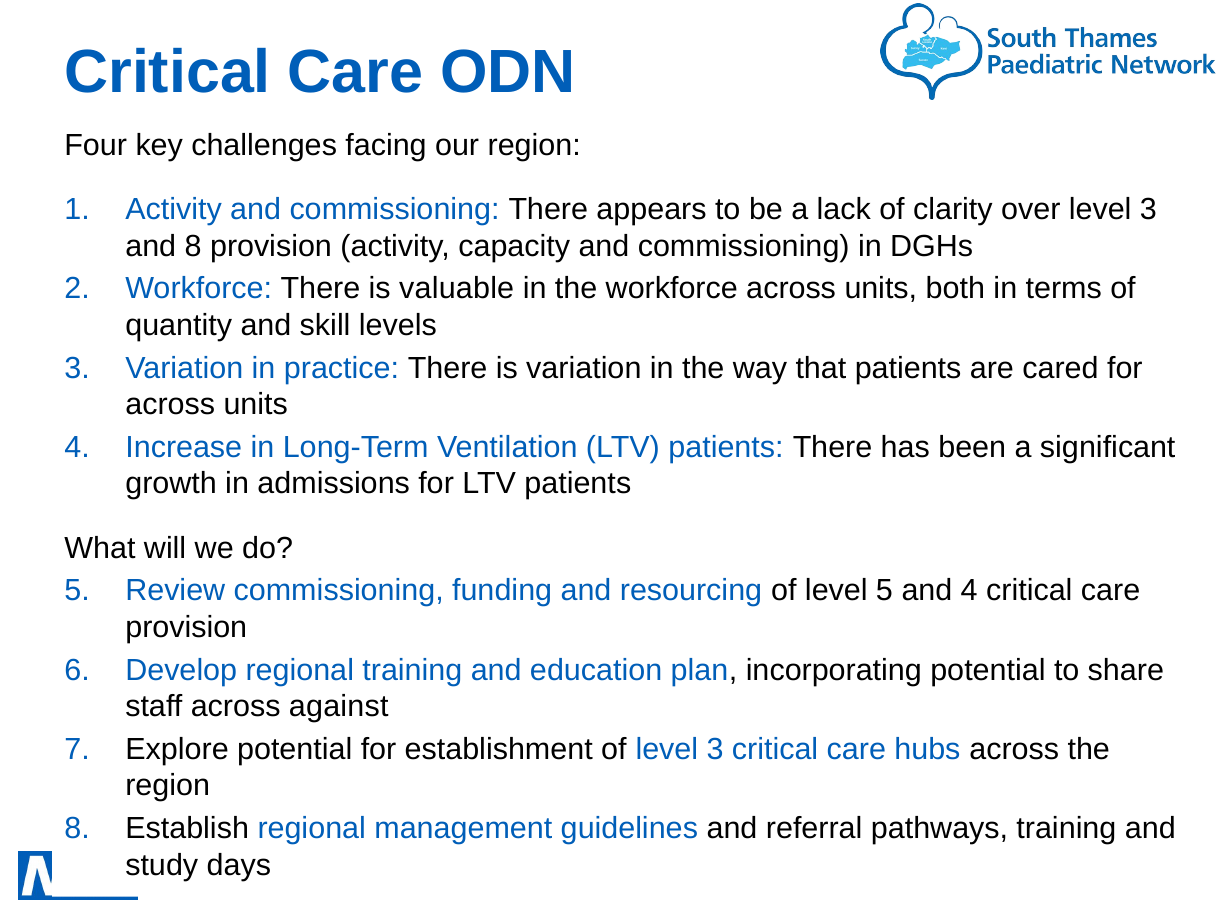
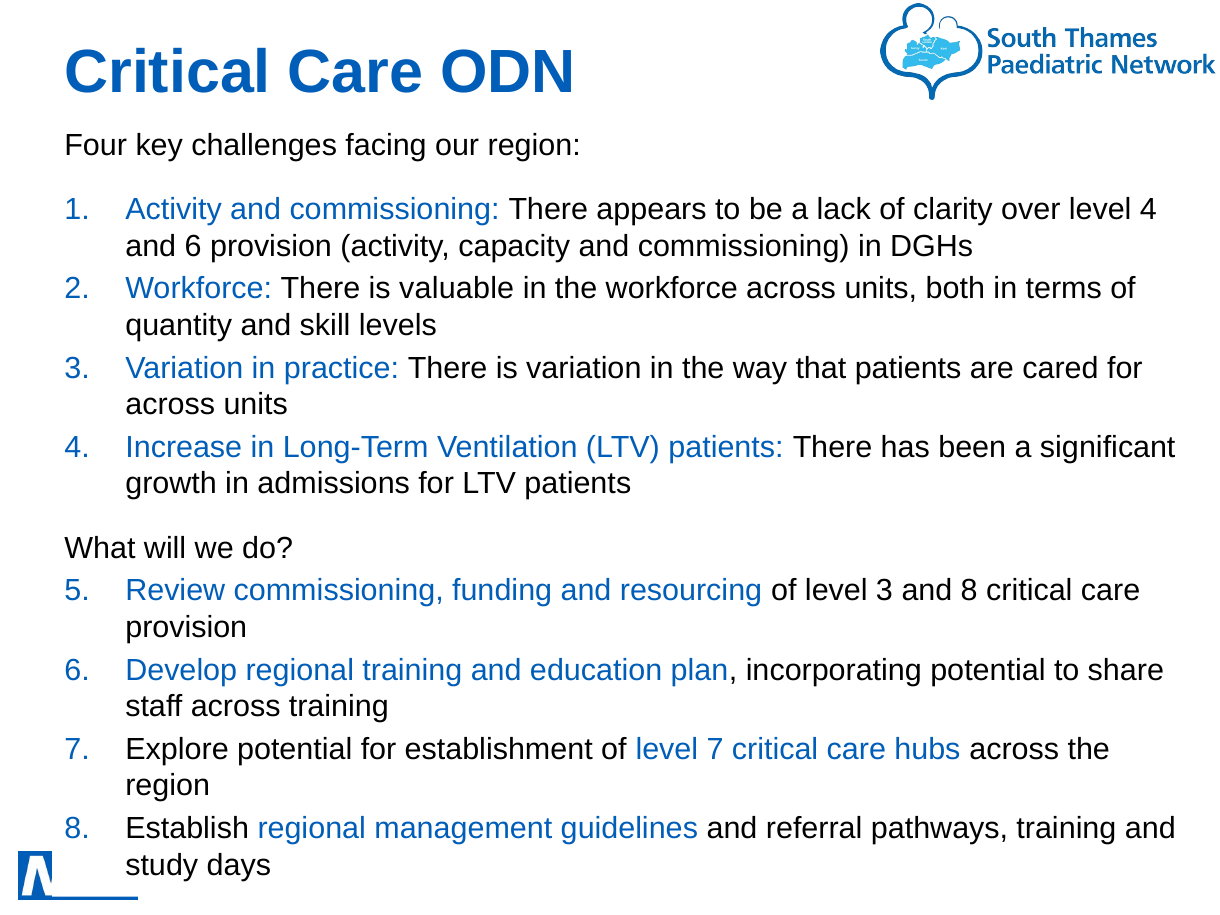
over level 3: 3 -> 4 (1148, 209)
and 8: 8 -> 6 (193, 246)
level 5: 5 -> 3 (884, 591)
and 4: 4 -> 8 (969, 591)
across against: against -> training (339, 707)
of level 3: 3 -> 7 (715, 749)
